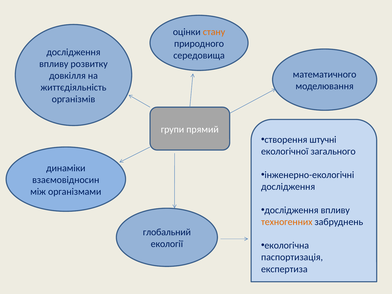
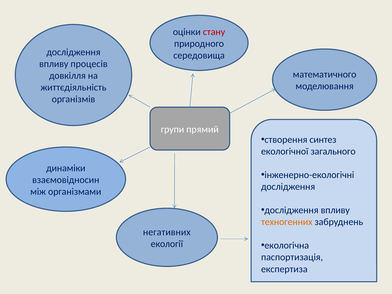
стану colour: orange -> red (214, 32)
розвитку: розвитку -> процесів (89, 64)
штучні: штучні -> синтез (323, 140)
глобальний: глобальний -> негативних (167, 232)
